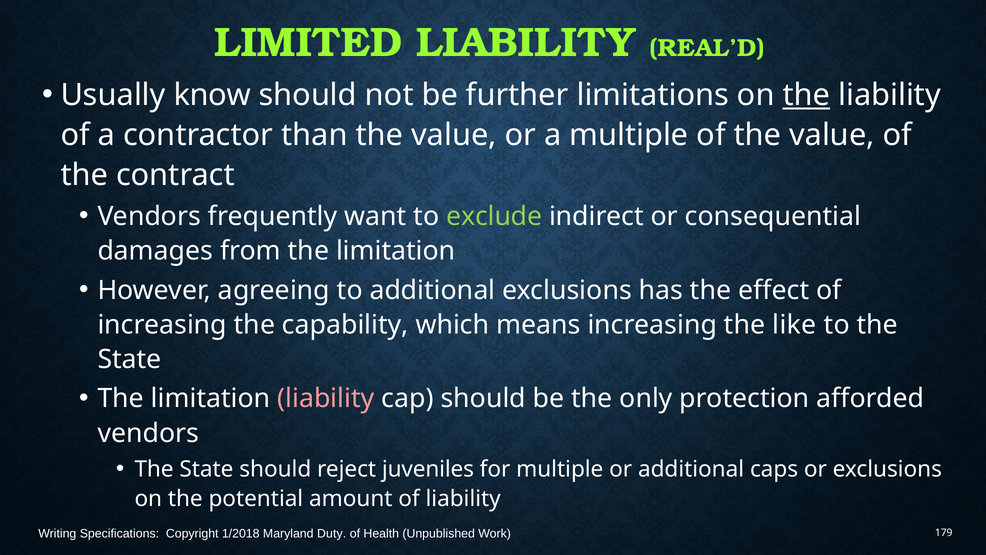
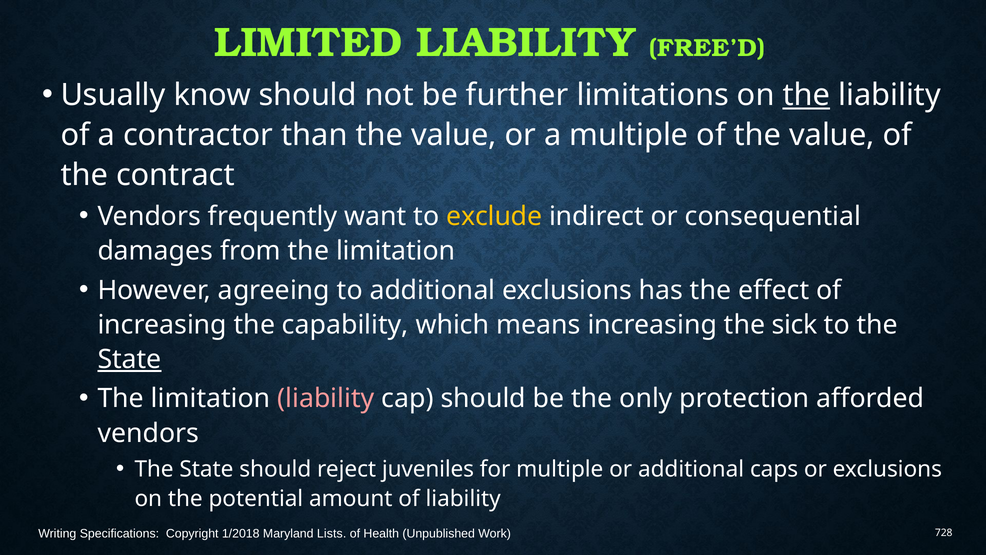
REAL’D: REAL’D -> FREE’D (707, 48)
exclude colour: light green -> yellow (494, 216)
like: like -> sick (795, 325)
State underline: none -> present (130, 359)
Duty: Duty -> Lists (332, 533)
179: 179 -> 728 (944, 532)
